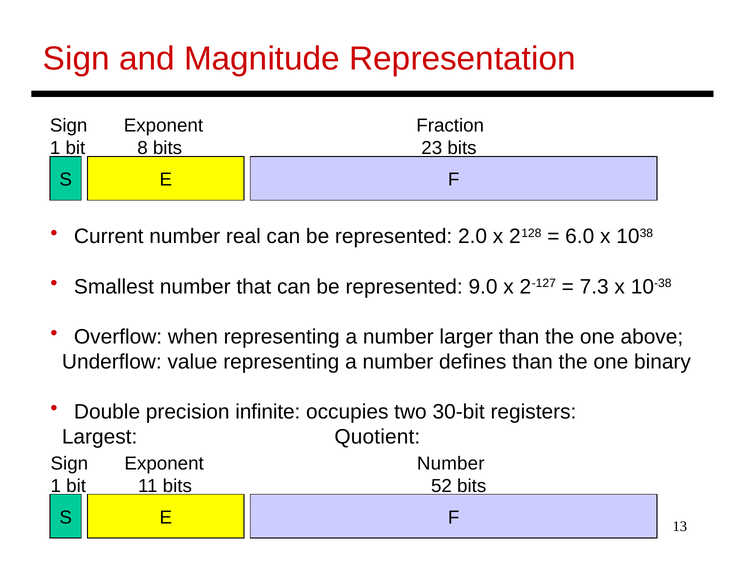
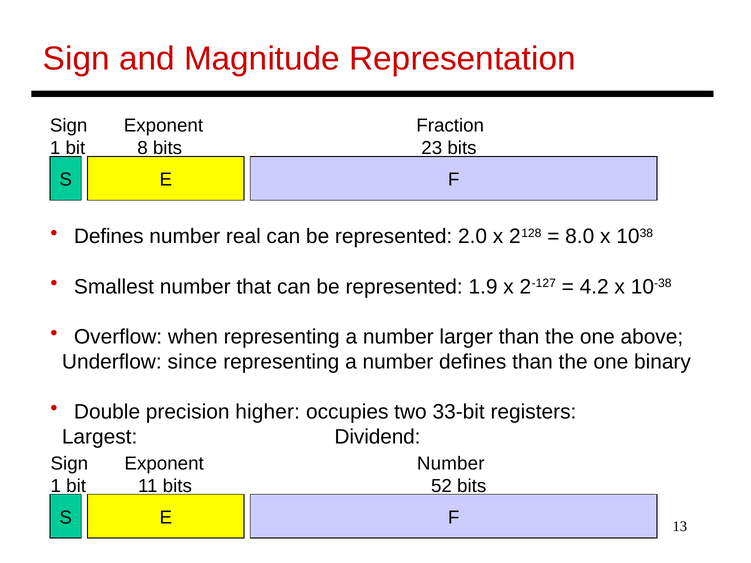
Current: Current -> Defines (109, 237)
6.0: 6.0 -> 8.0 (580, 237)
9.0: 9.0 -> 1.9 (483, 287)
7.3: 7.3 -> 4.2 (594, 287)
value: value -> since (192, 362)
infinite: infinite -> higher (268, 412)
30-bit: 30-bit -> 33-bit (459, 412)
Quotient: Quotient -> Dividend (377, 437)
